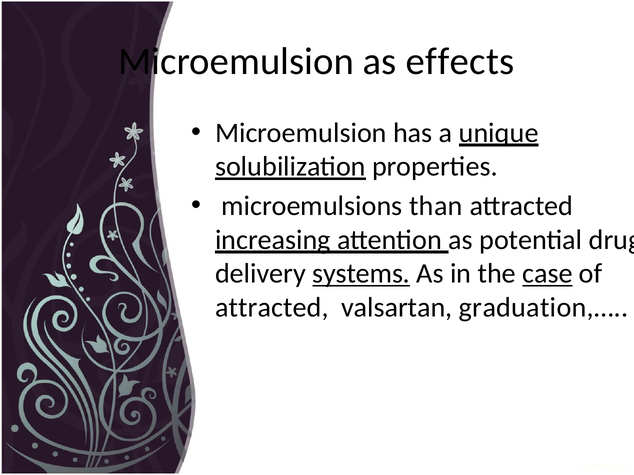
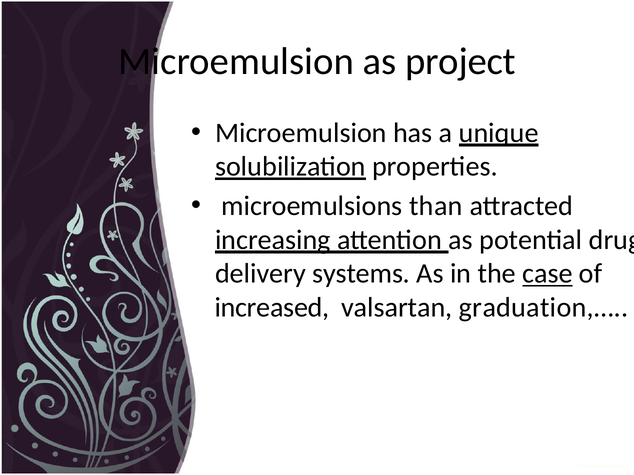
effects: effects -> project (460, 61)
systems underline: present -> none (361, 274)
attracted: attracted -> increased (272, 308)
